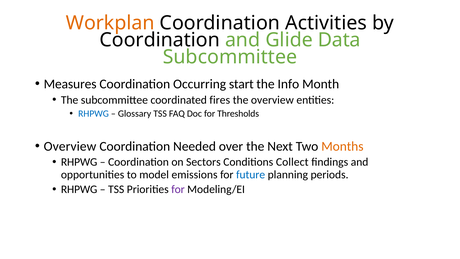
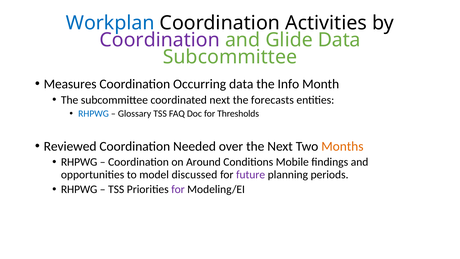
Workplan colour: orange -> blue (110, 23)
Coordination colour: black -> purple (160, 40)
Occurring start: start -> data (241, 84)
coordinated fires: fires -> next (220, 100)
the overview: overview -> forecasts (272, 100)
Overview: Overview -> Reviewed (70, 146)
Sectors: Sectors -> Around (203, 162)
Collect: Collect -> Mobile (292, 162)
emissions: emissions -> discussed (194, 174)
future colour: blue -> purple (251, 174)
